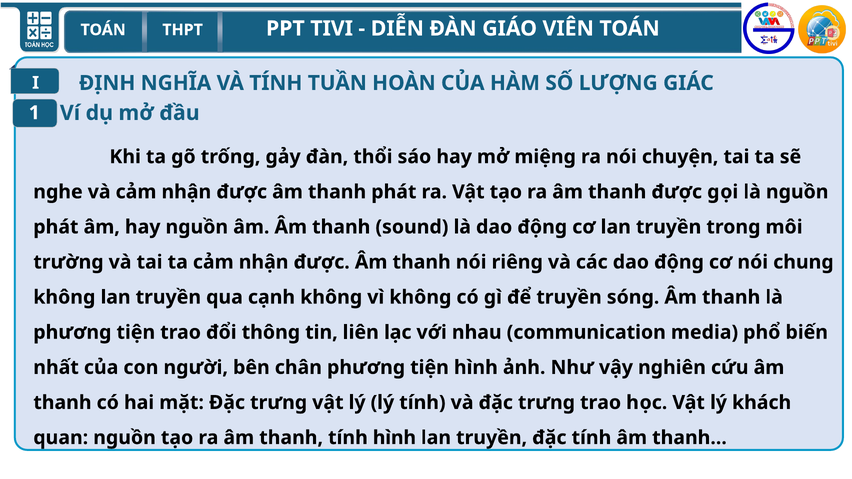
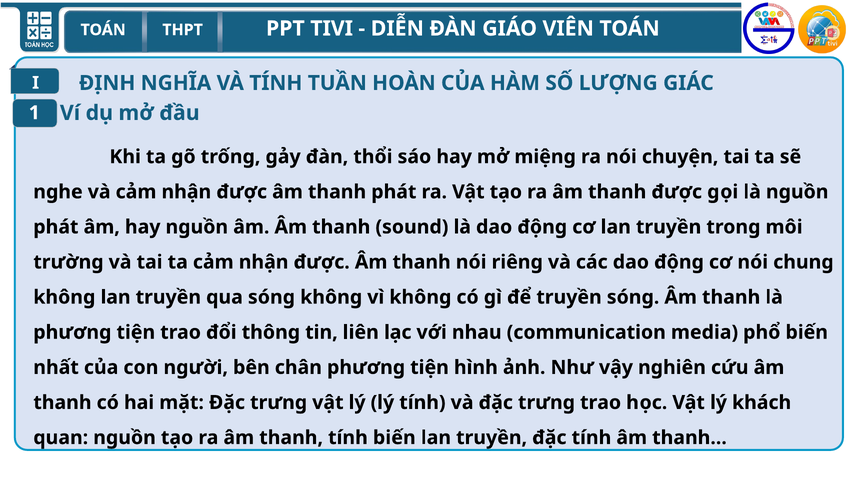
qua cạnh: cạnh -> sóng (271, 297)
tính hình: hình -> biến (394, 438)
